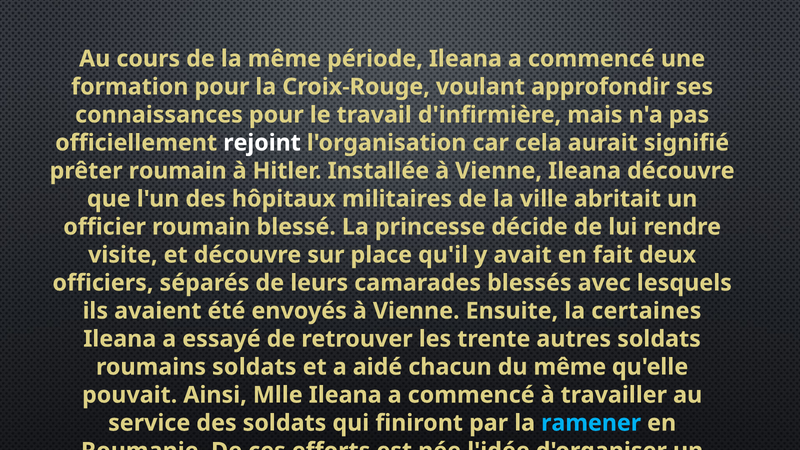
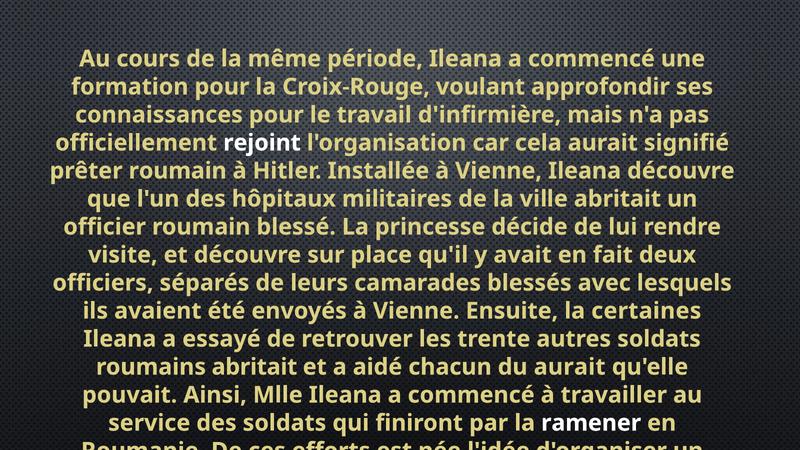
roumains soldats: soldats -> abritait (254, 367)
du même: même -> aurait (570, 367)
ramener colour: light blue -> white (591, 423)
